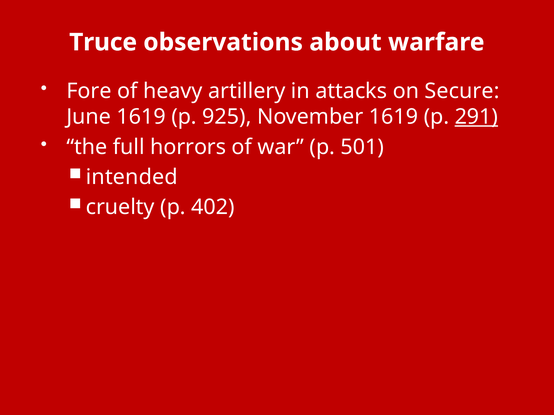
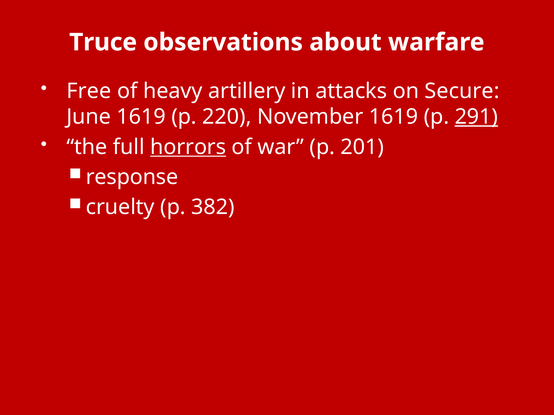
Fore: Fore -> Free (89, 91)
925: 925 -> 220 (227, 117)
horrors underline: none -> present (188, 147)
501: 501 -> 201 (362, 147)
intended: intended -> response (132, 177)
402: 402 -> 382 (213, 207)
